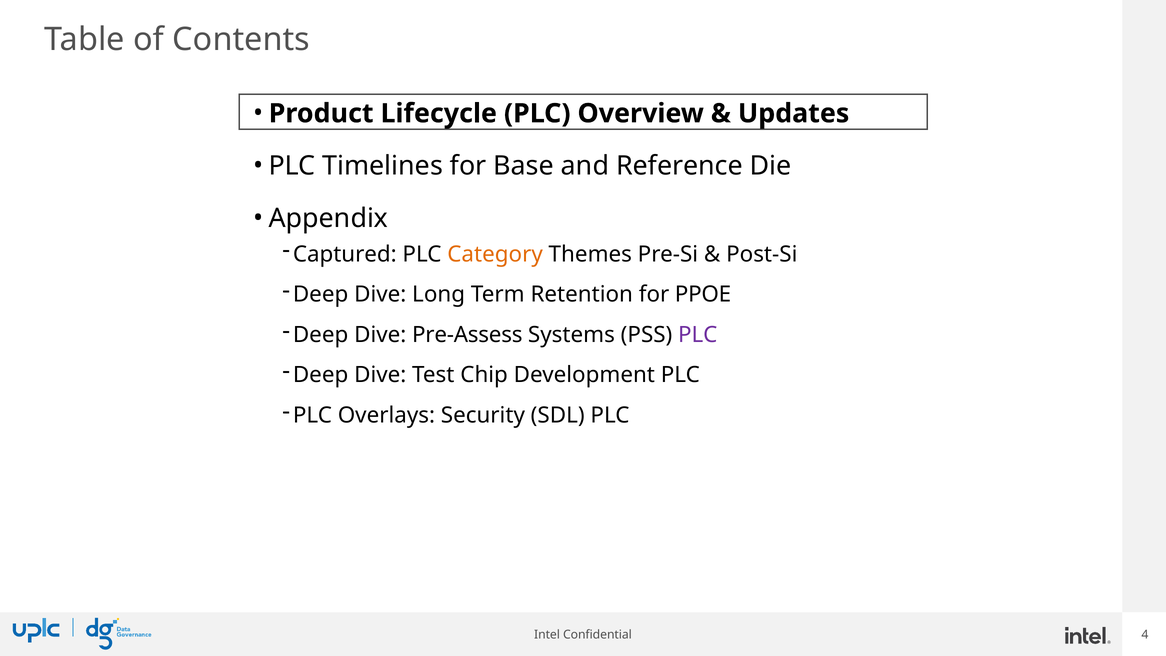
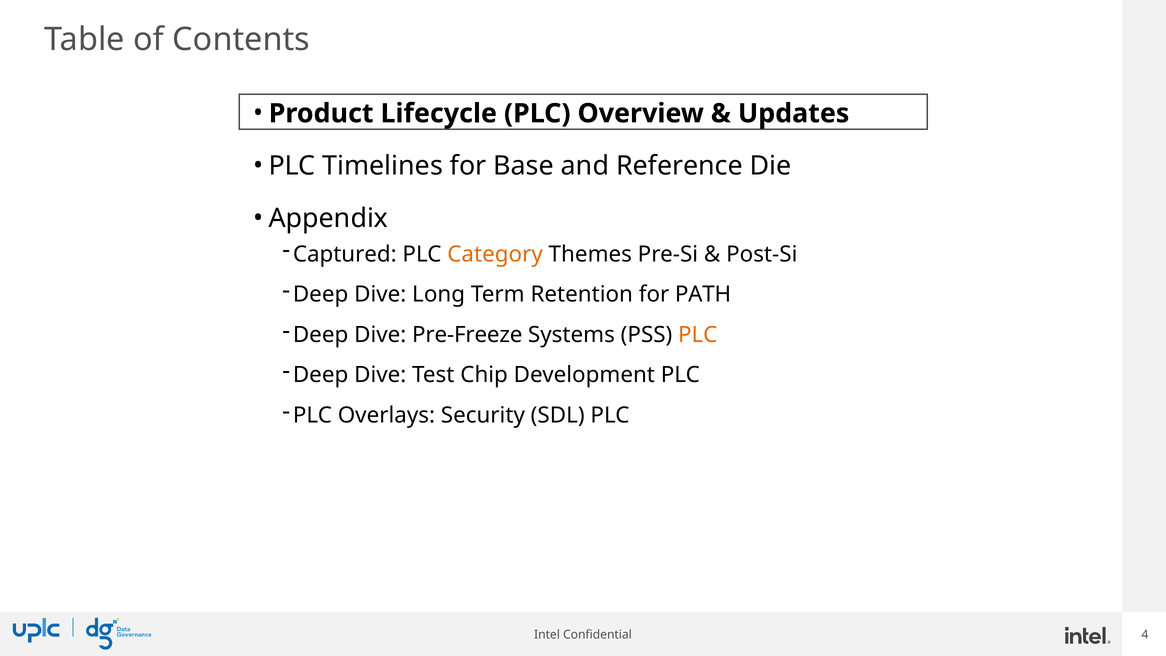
PPOE: PPOE -> PATH (703, 294)
Pre-Assess: Pre-Assess -> Pre-Freeze (467, 335)
PLC colour: purple -> orange (698, 335)
